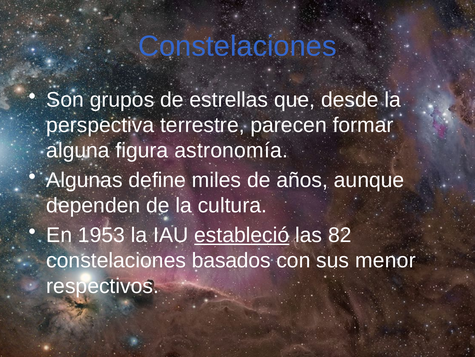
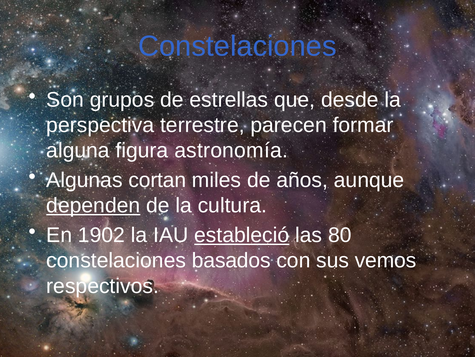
define: define -> cortan (157, 180)
dependen underline: none -> present (93, 205)
1953: 1953 -> 1902 (101, 235)
82: 82 -> 80 (340, 235)
menor: menor -> vemos (386, 260)
